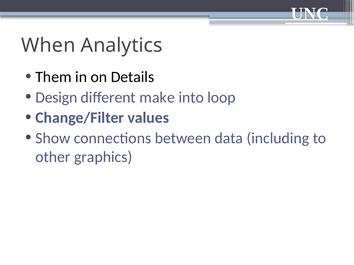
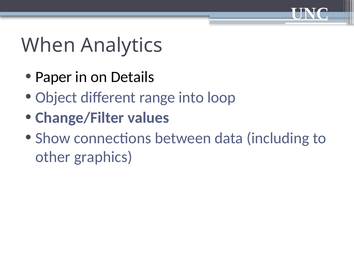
Them: Them -> Paper (54, 77)
Design: Design -> Object (56, 98)
make: make -> range (157, 98)
